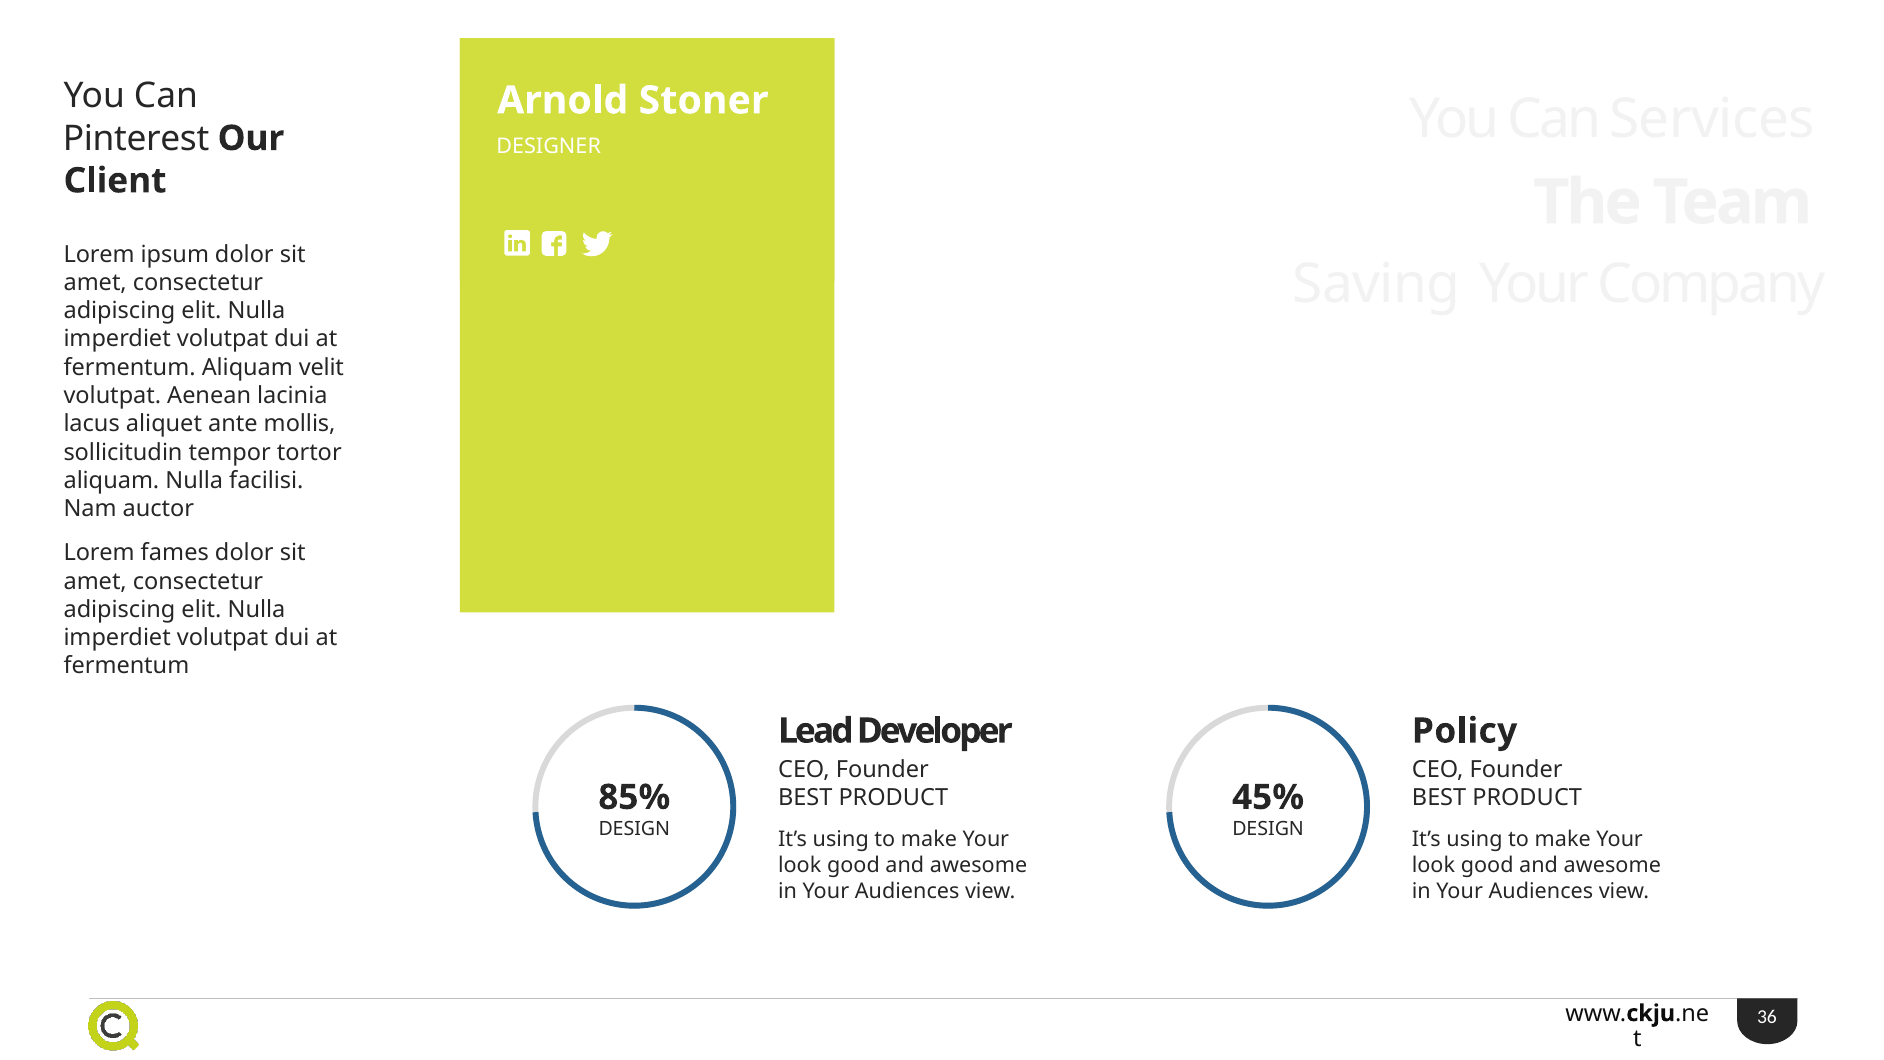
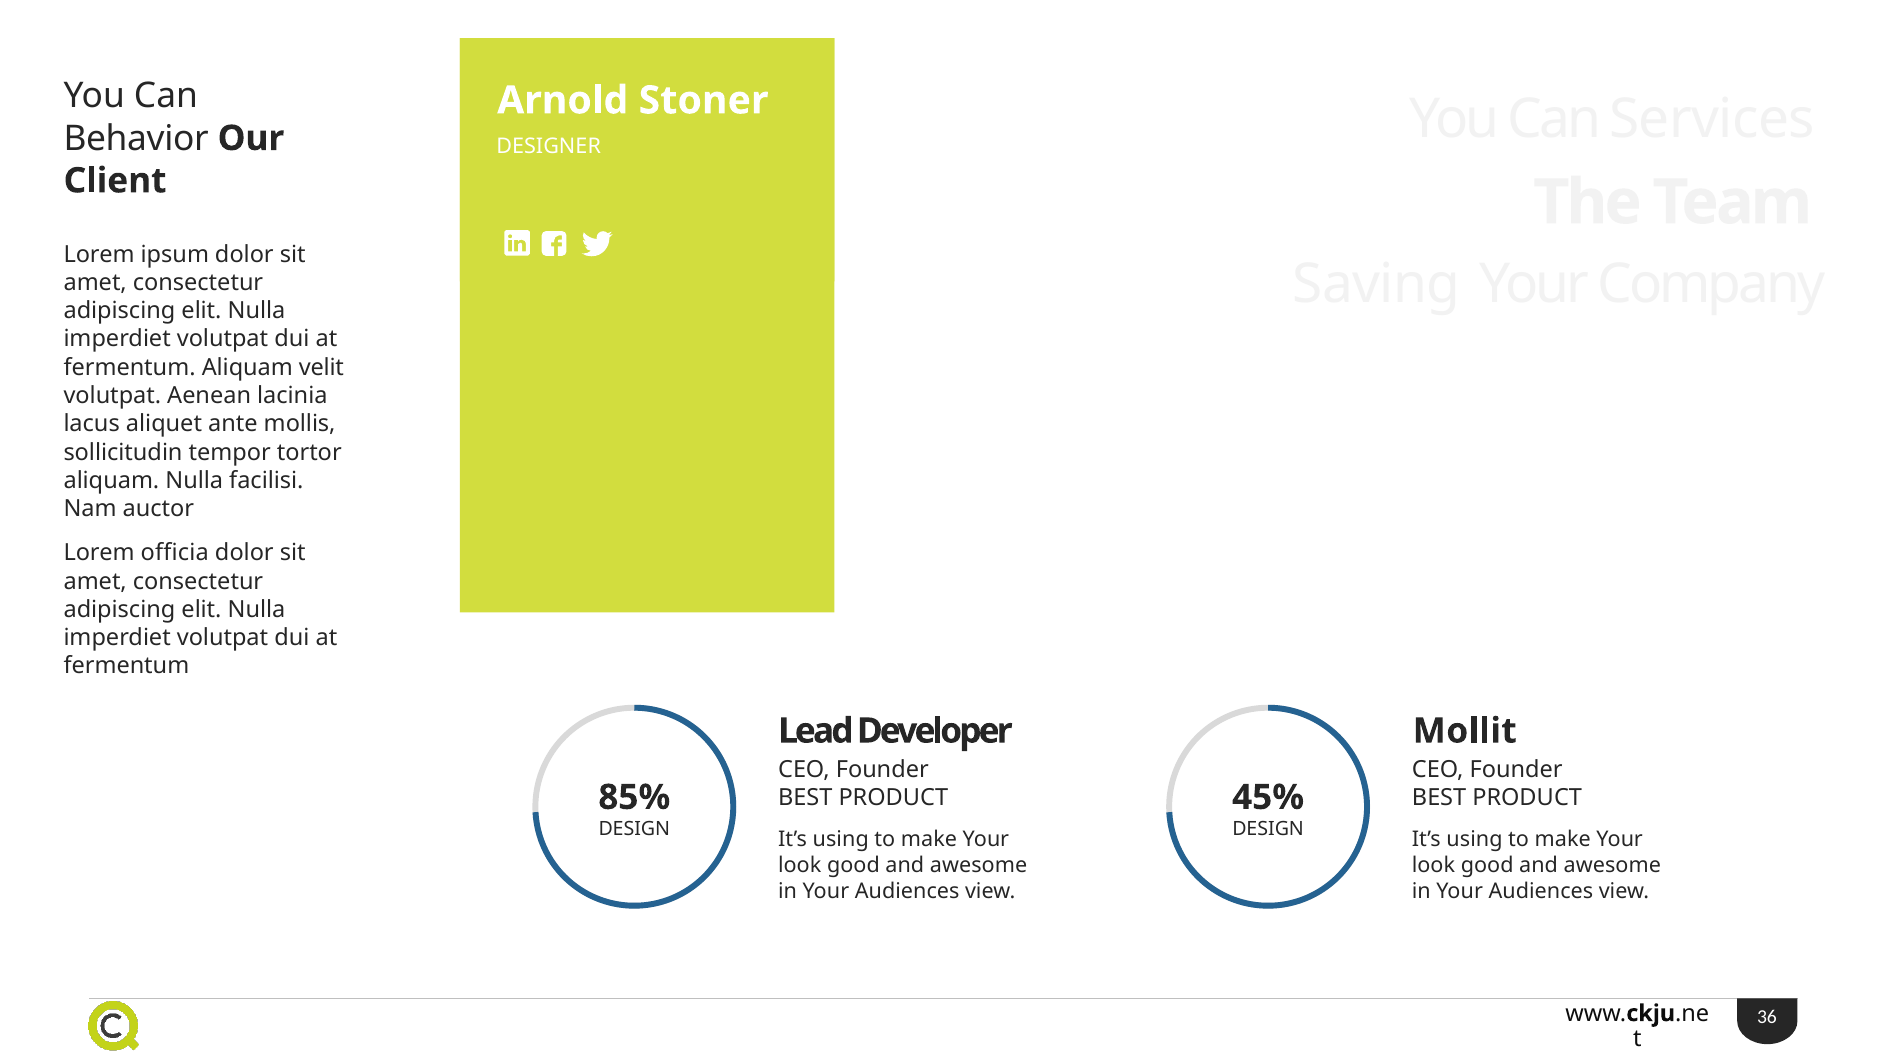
Pinterest: Pinterest -> Behavior (136, 138)
fames: fames -> officia (175, 553)
Policy: Policy -> Mollit (1465, 731)
